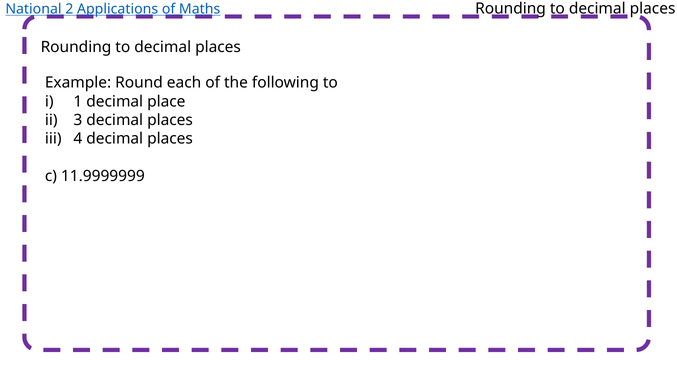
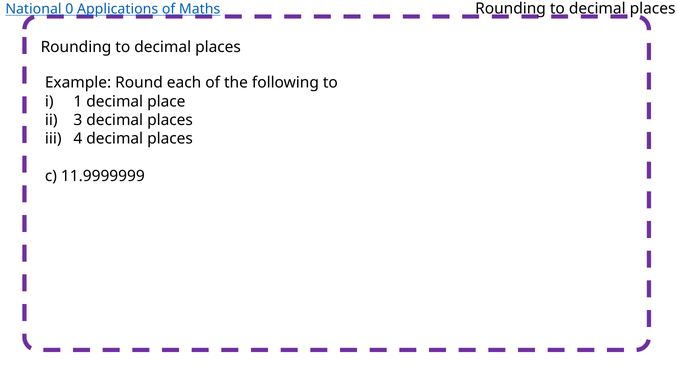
2: 2 -> 0 (69, 9)
